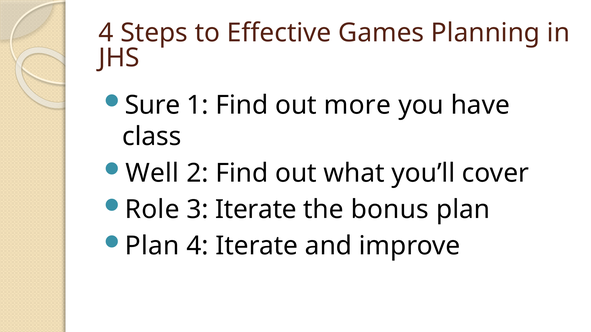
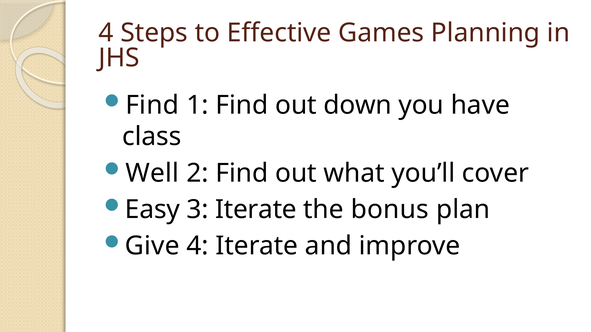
Sure: Sure -> Find (152, 105)
more: more -> down (358, 105)
Role: Role -> Easy (152, 210)
Plan: Plan -> Give (152, 246)
